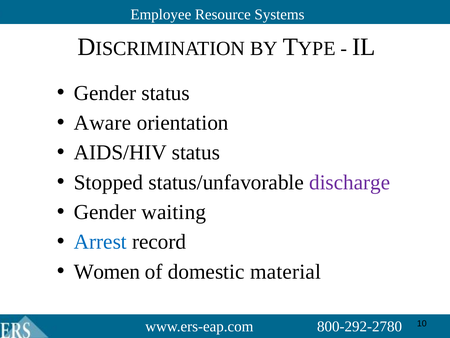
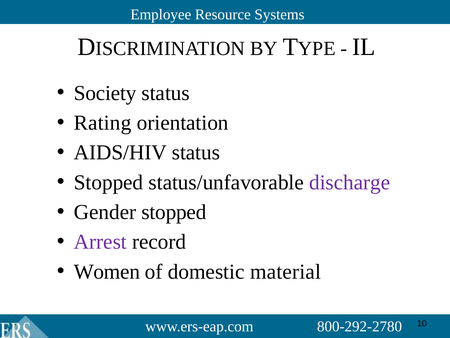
Gender: Gender -> Society (105, 93)
Aware: Aware -> Rating (103, 123)
Gender waiting: waiting -> stopped (174, 212)
Arrest colour: blue -> purple (100, 242)
